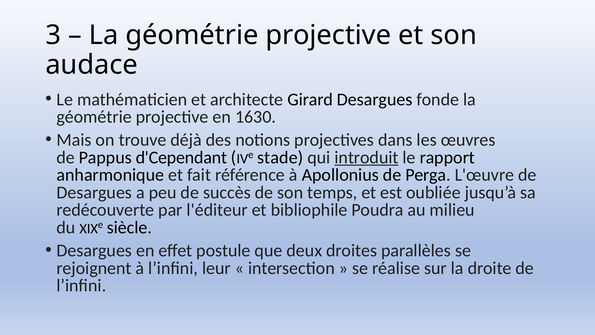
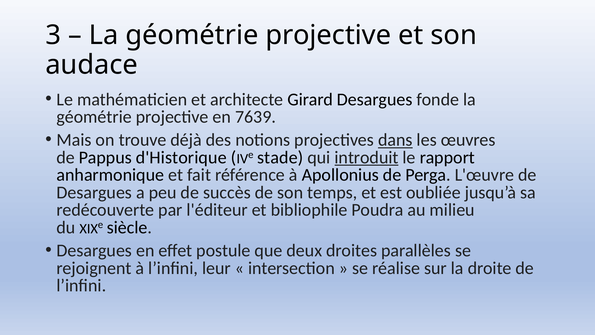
1630: 1630 -> 7639 (256, 117)
dans underline: none -> present (395, 140)
d'Cependant: d'Cependant -> d'Historique (181, 157)
